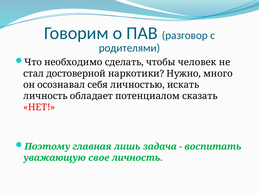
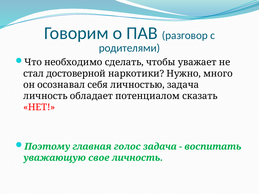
человек: человек -> уважает (197, 62)
личностью искать: искать -> задача (183, 85)
лишь: лишь -> голос (127, 147)
